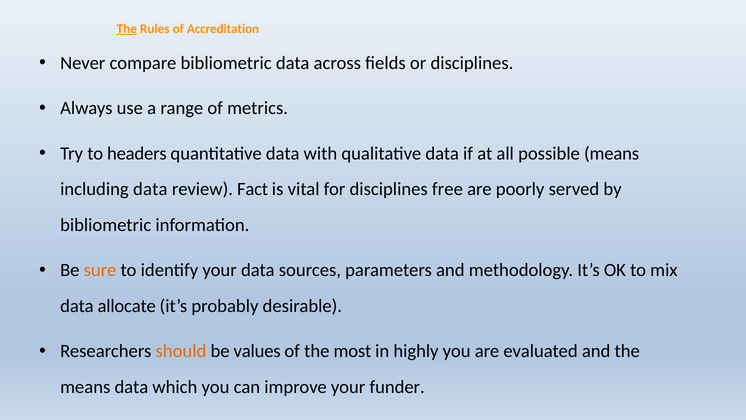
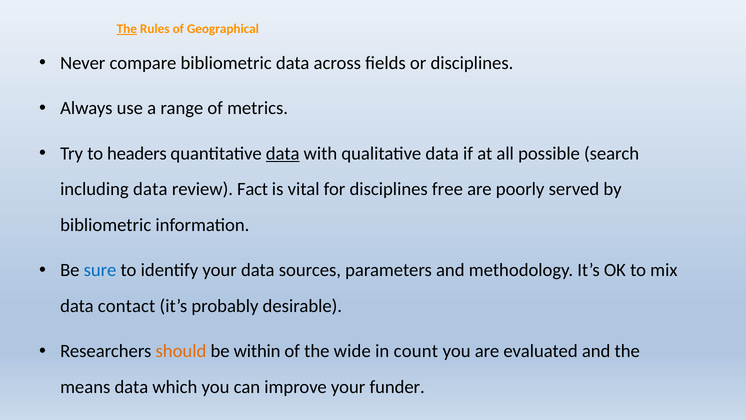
Accreditation: Accreditation -> Geographical (223, 29)
data underline: none -> present (283, 153)
possible means: means -> search (612, 153)
sure colour: orange -> blue (100, 270)
allocate: allocate -> contact (127, 306)
values: values -> within (257, 351)
most: most -> wide (352, 351)
highly: highly -> count (416, 351)
